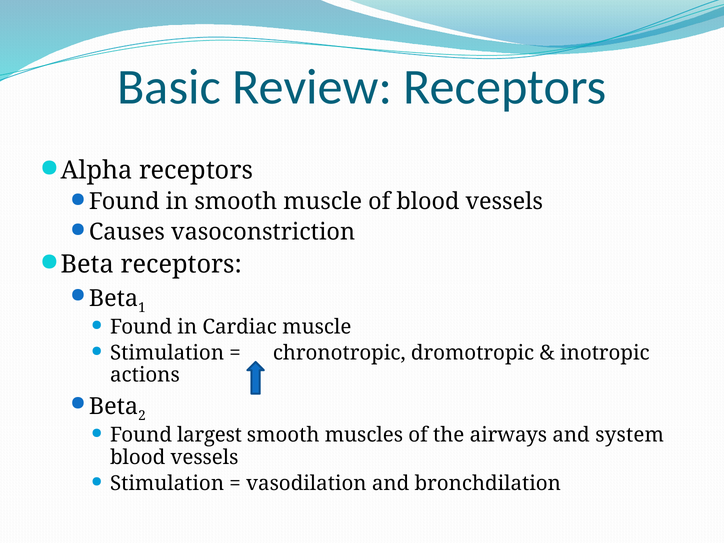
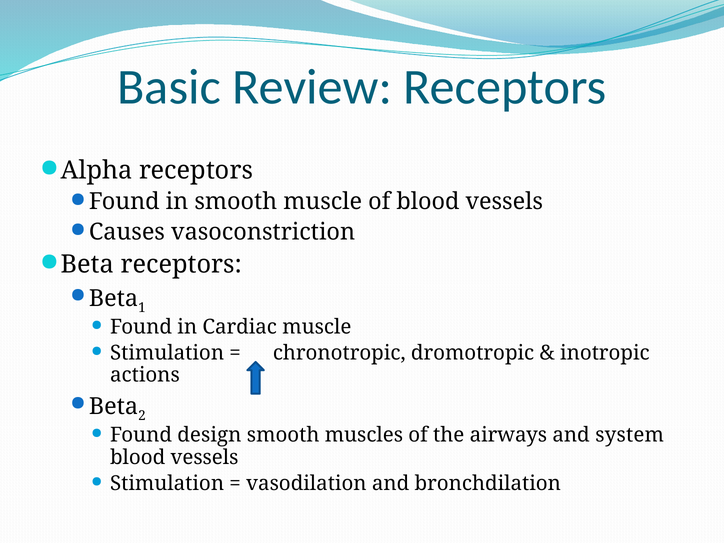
largest: largest -> design (209, 435)
